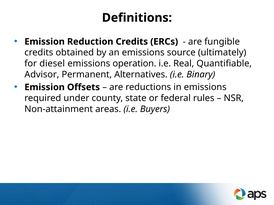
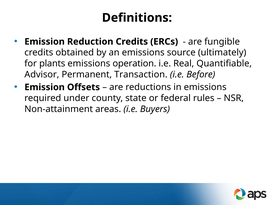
diesel: diesel -> plants (52, 64)
Alternatives: Alternatives -> Transaction (141, 75)
Binary: Binary -> Before (201, 75)
